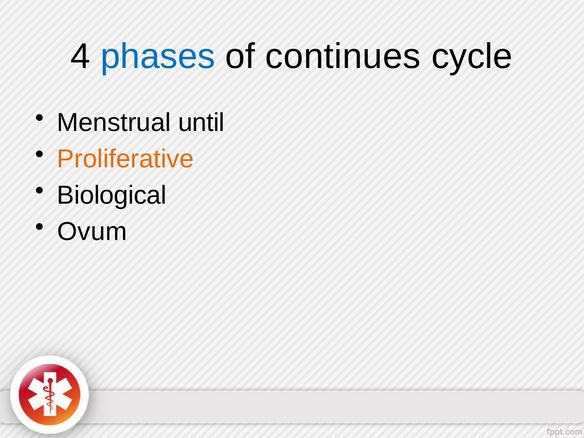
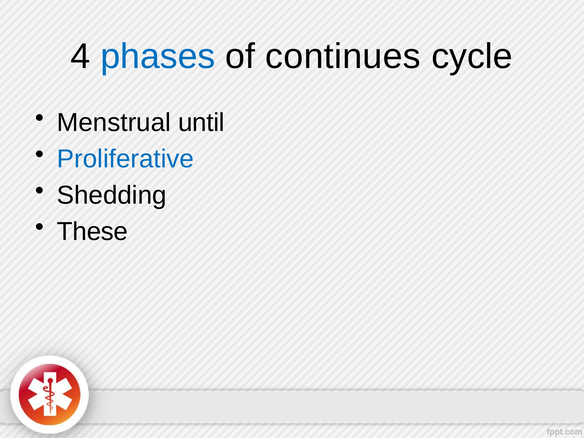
Proliferative colour: orange -> blue (125, 159)
Biological: Biological -> Shedding (112, 195)
Ovum: Ovum -> These (92, 232)
